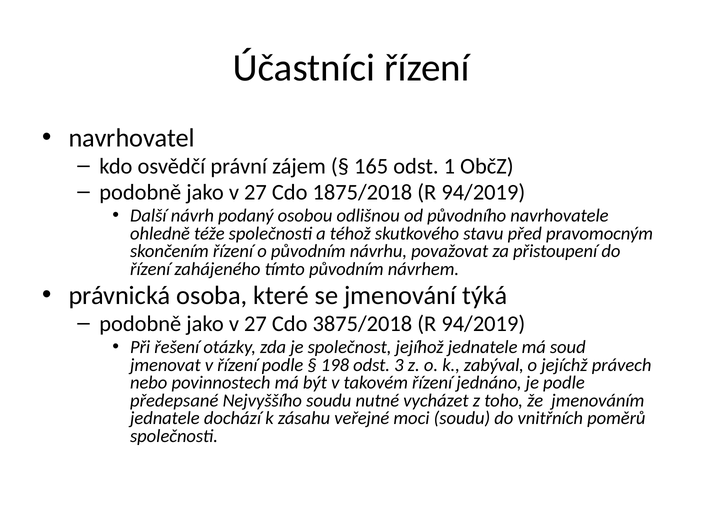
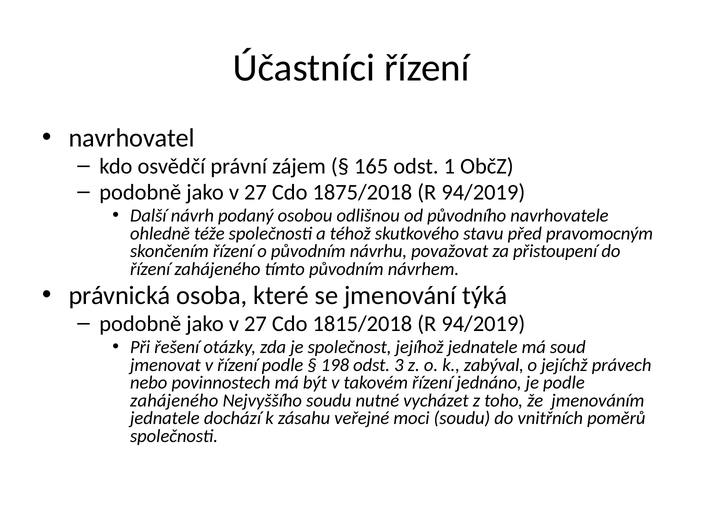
3875/2018: 3875/2018 -> 1815/2018 (362, 324)
předepsané: předepsané -> zahájeného (174, 401)
